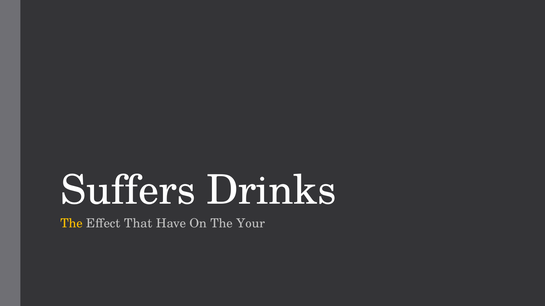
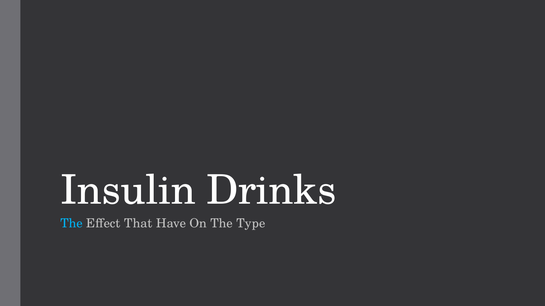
Suffers: Suffers -> Insulin (128, 191)
The colour: yellow -> light blue (72, 224)
Your: Your -> Type (251, 224)
